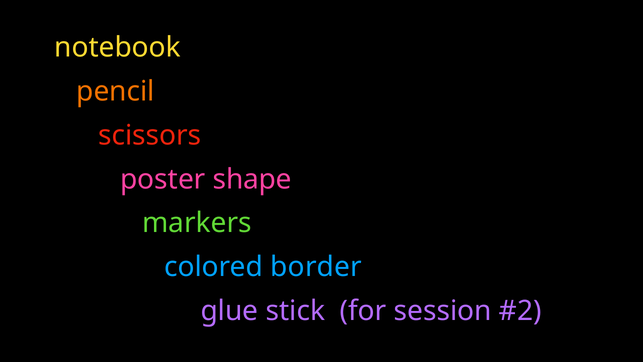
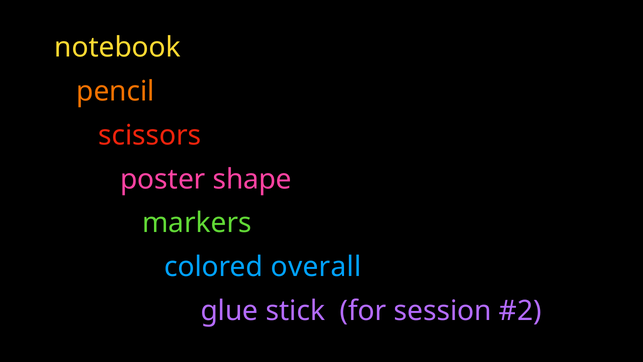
border: border -> overall (316, 267)
